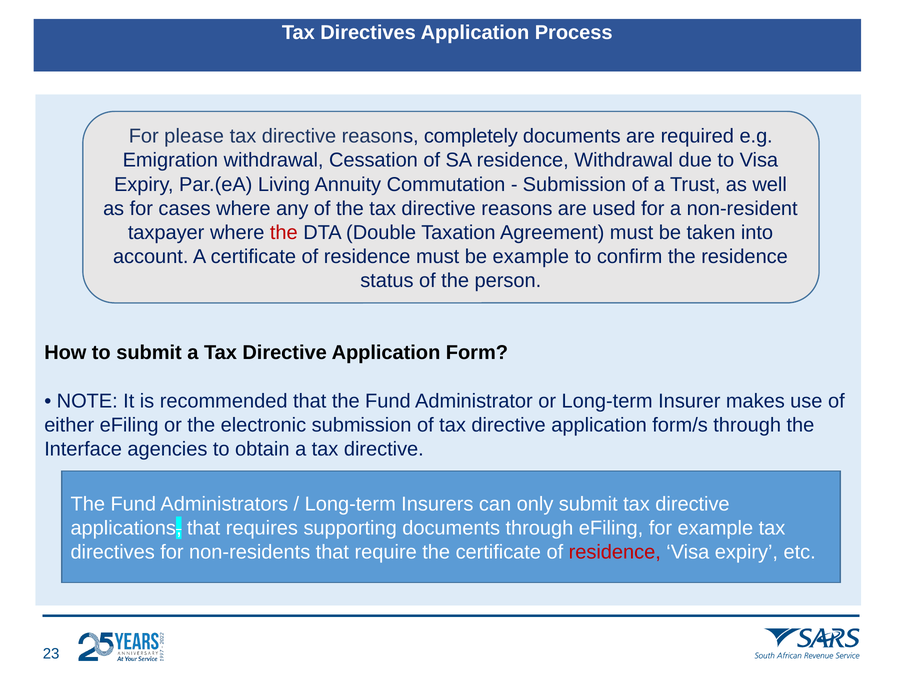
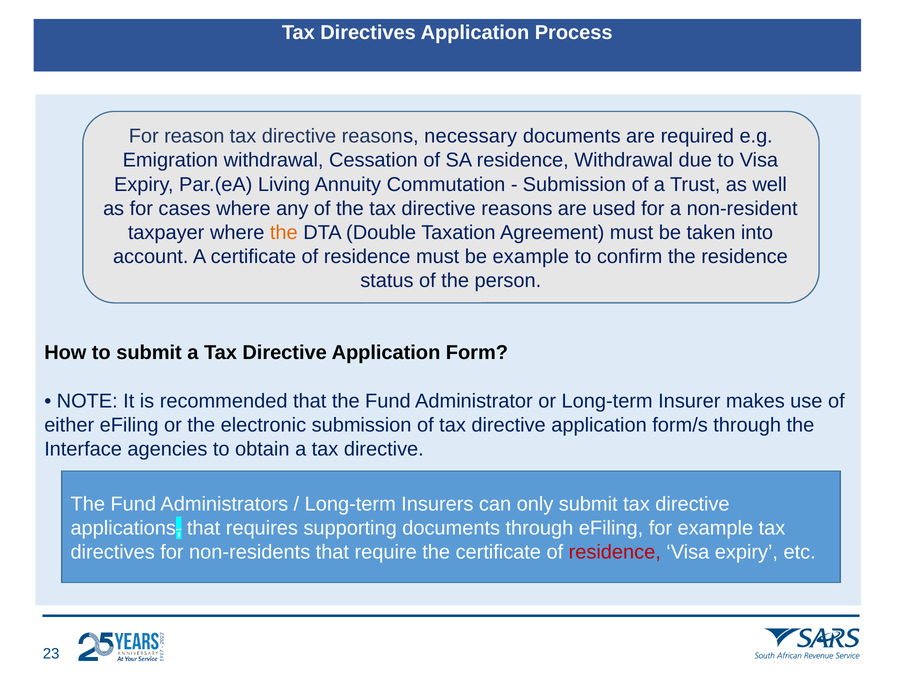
please: please -> reason (194, 136)
completely: completely -> necessary (471, 136)
the colour: red -> orange (284, 232)
